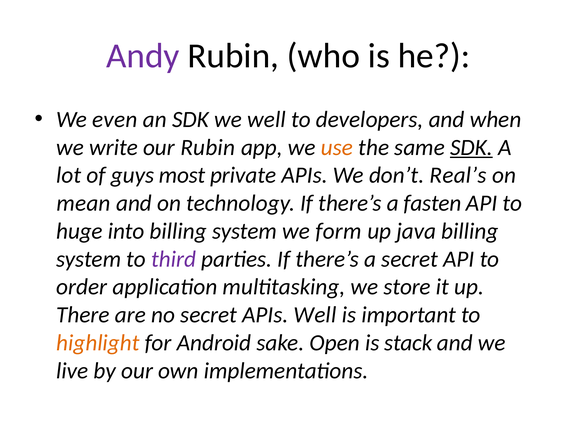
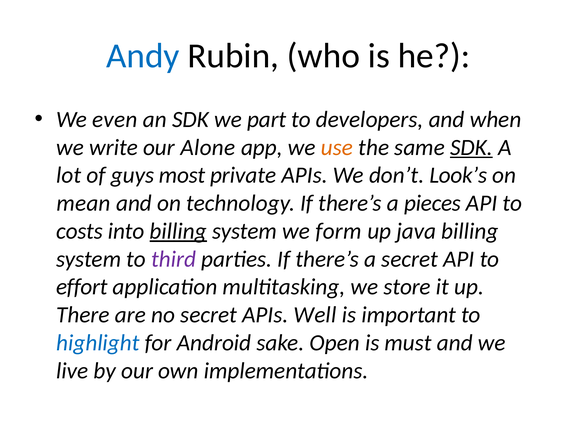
Andy colour: purple -> blue (143, 56)
we well: well -> part (267, 119)
our Rubin: Rubin -> Alone (208, 147)
Real’s: Real’s -> Look’s (458, 175)
fasten: fasten -> pieces (433, 203)
huge: huge -> costs (80, 231)
billing underline: none -> present (178, 231)
order: order -> effort (82, 287)
highlight colour: orange -> blue (98, 343)
stack: stack -> must (408, 343)
